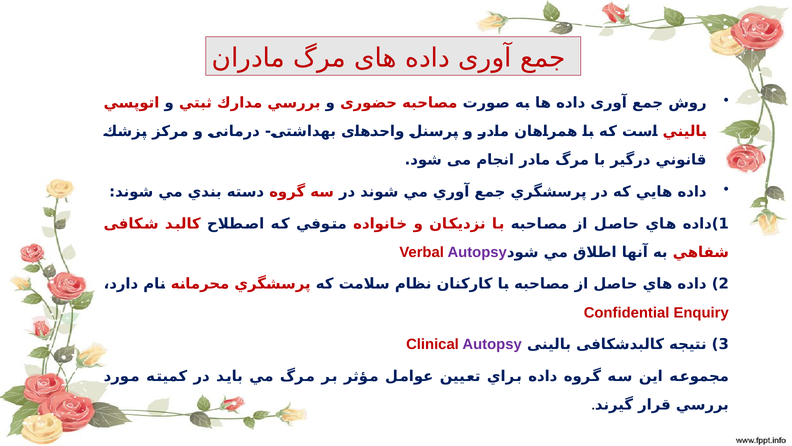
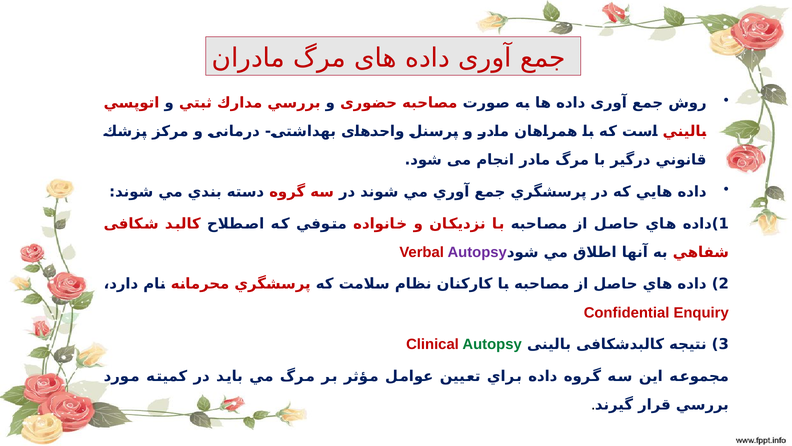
Autopsy colour: purple -> green (492, 344)
